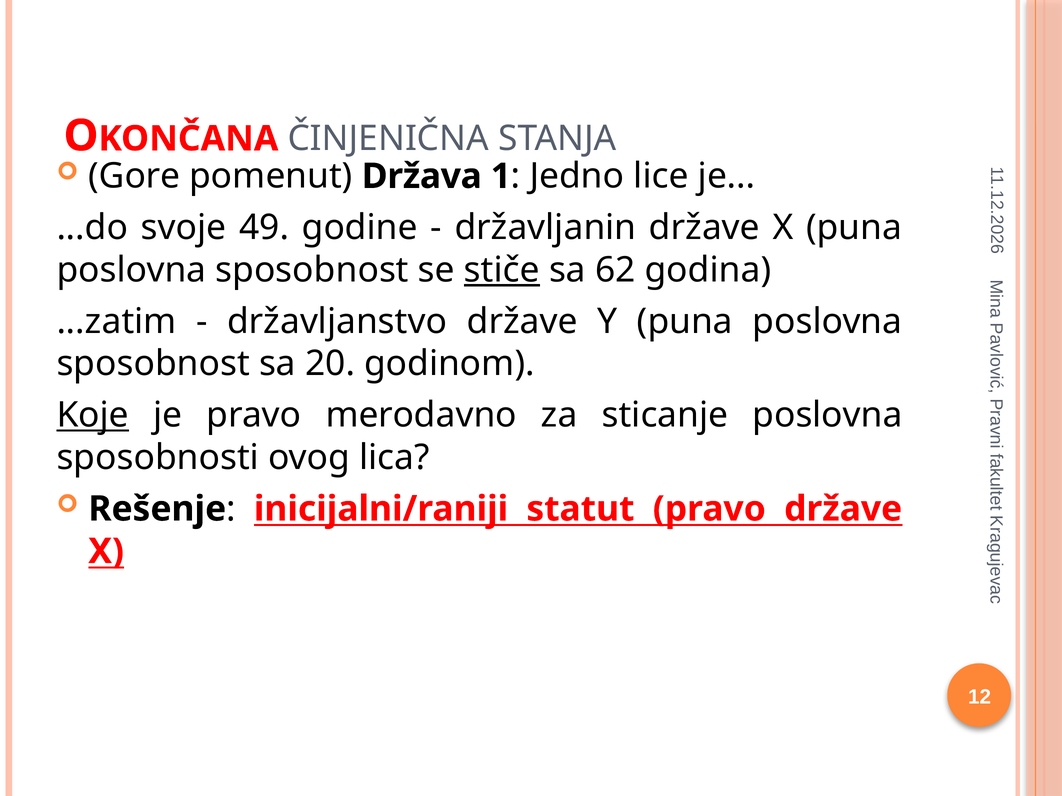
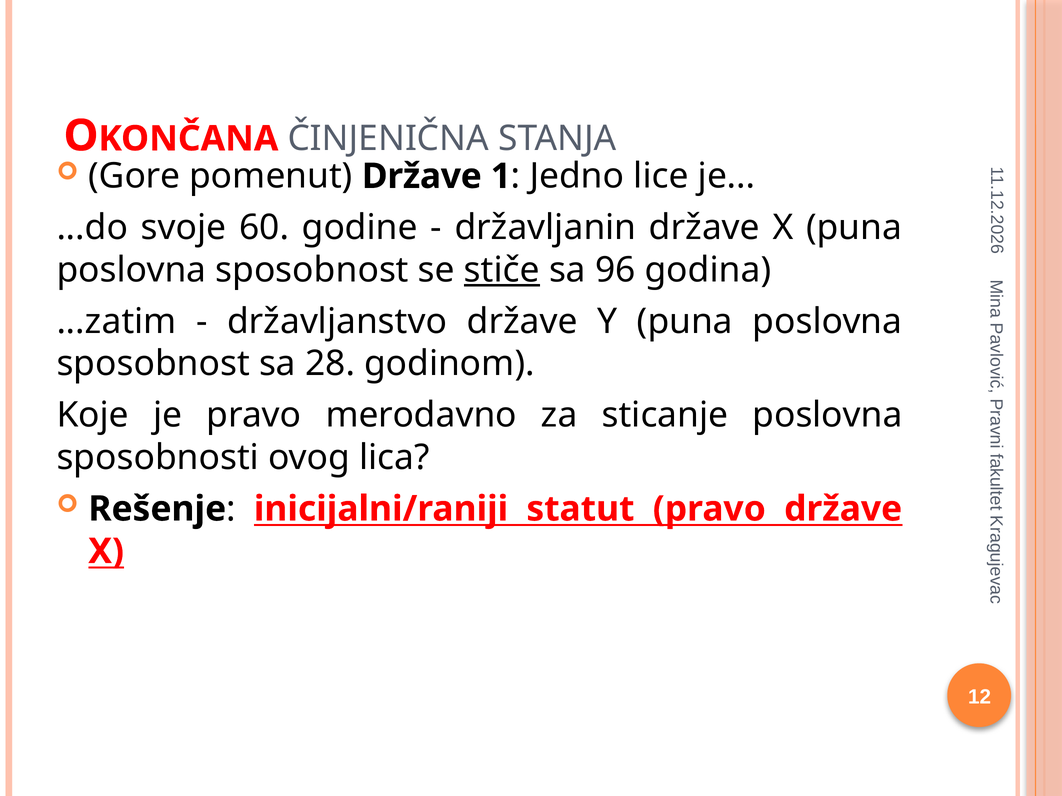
pomenut Država: Država -> Države (422, 176)
49: 49 -> 60 (264, 228)
62: 62 -> 96 (615, 270)
20: 20 -> 28 (330, 364)
Koje underline: present -> none (93, 415)
